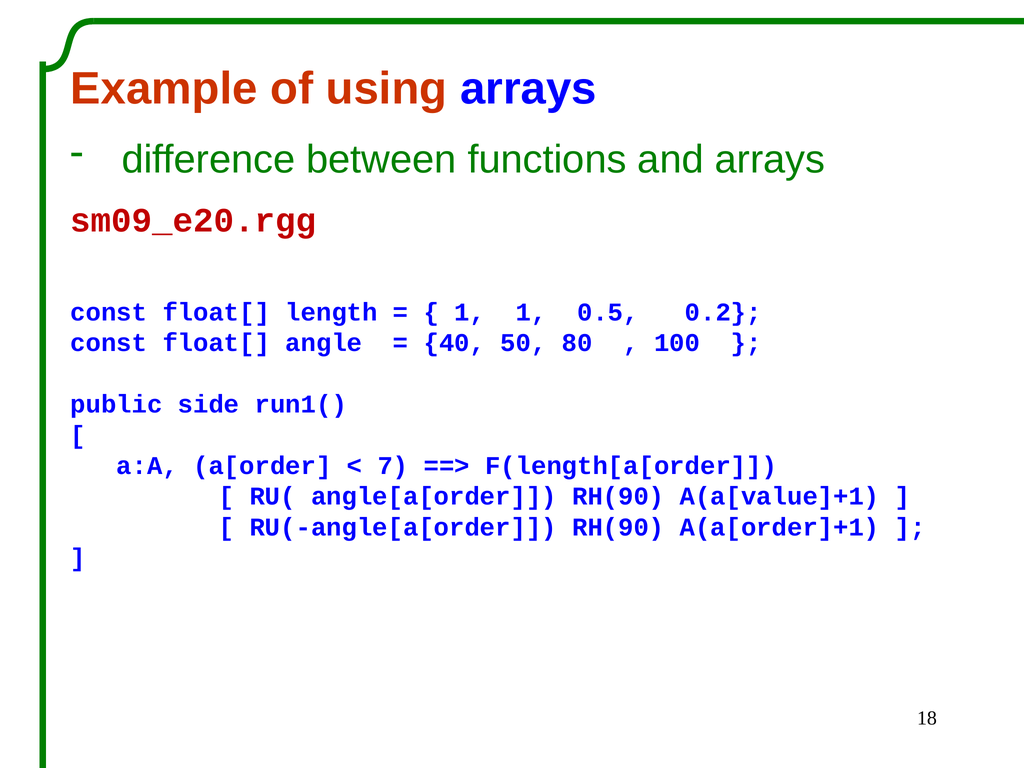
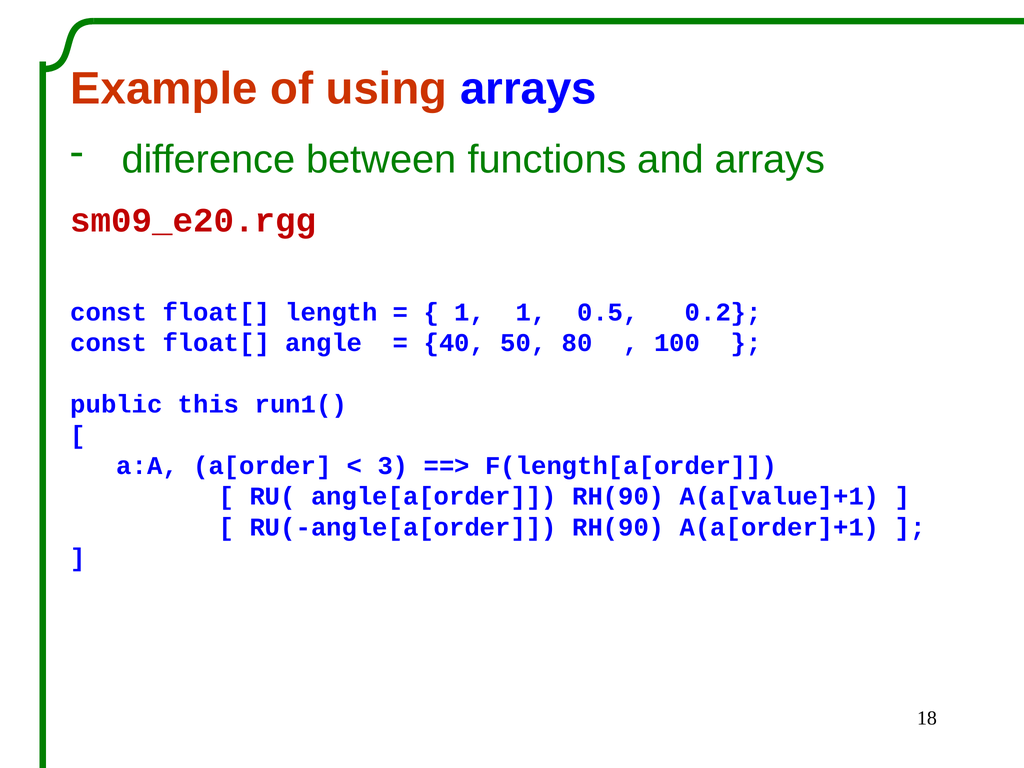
side: side -> this (209, 404)
7: 7 -> 3 (393, 466)
